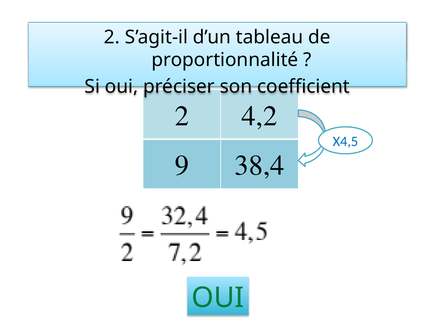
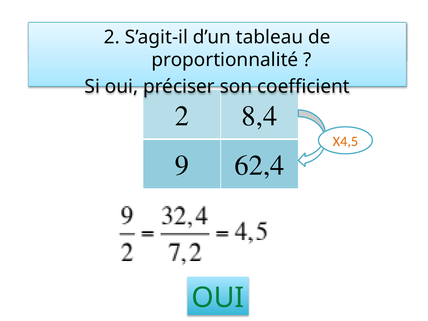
4,2: 4,2 -> 8,4 (259, 116)
X4,5 colour: blue -> orange (345, 141)
38,4: 38,4 -> 62,4 (259, 165)
